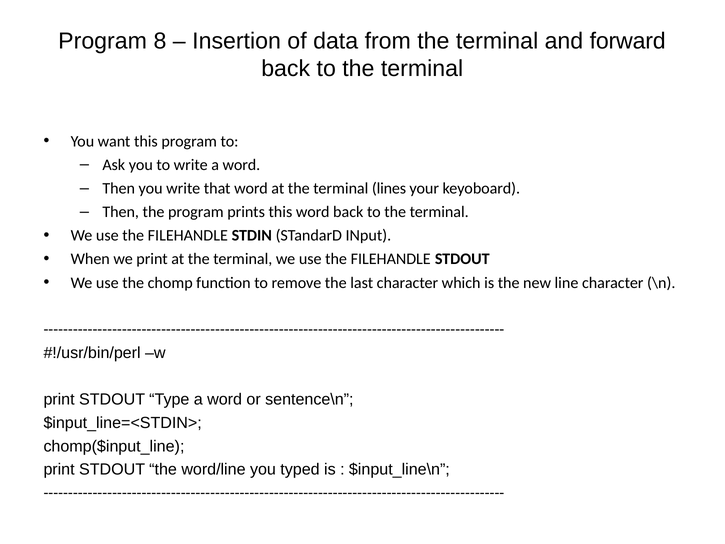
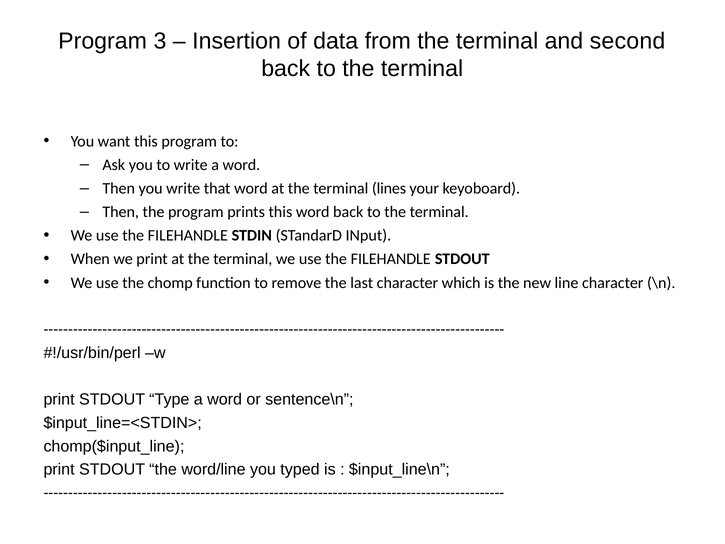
8: 8 -> 3 (160, 41)
forward: forward -> second (627, 41)
